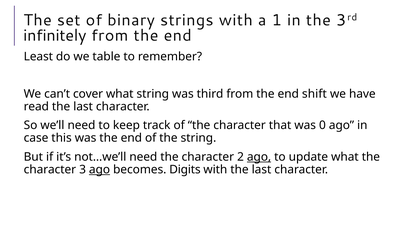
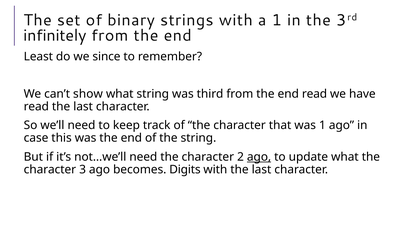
table: table -> since (106, 57)
cover: cover -> show (88, 94)
end shift: shift -> read (315, 94)
was 0: 0 -> 1 (322, 126)
ago underline: present -> none (100, 170)
